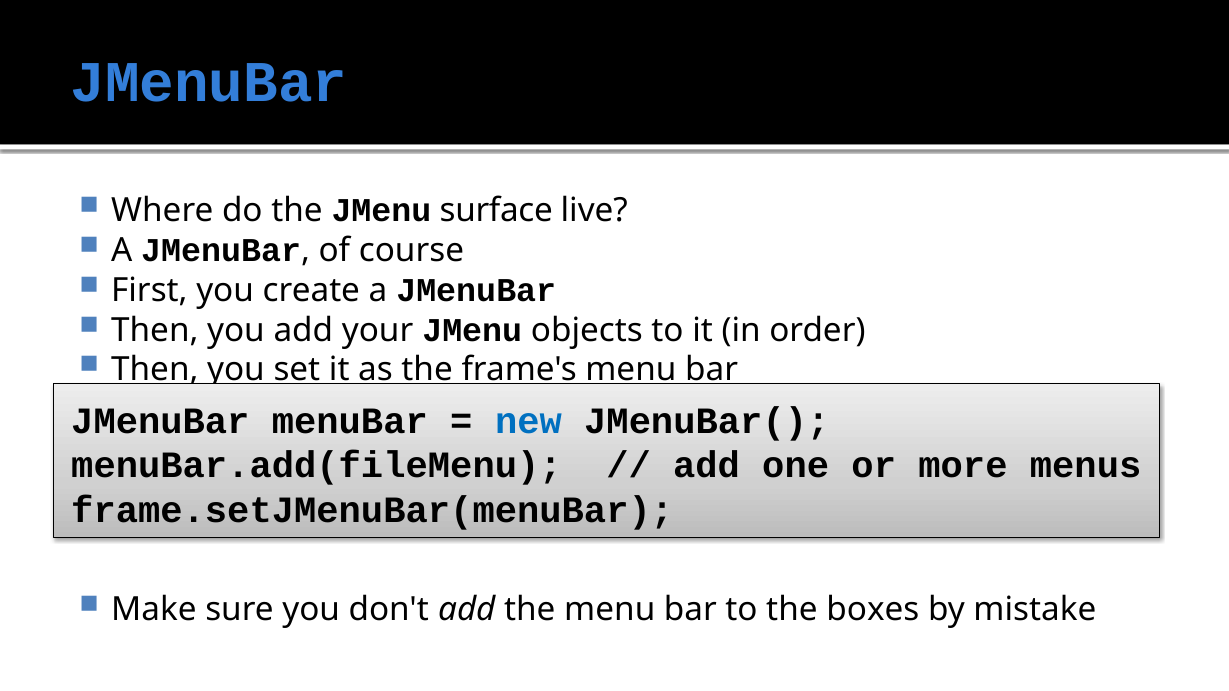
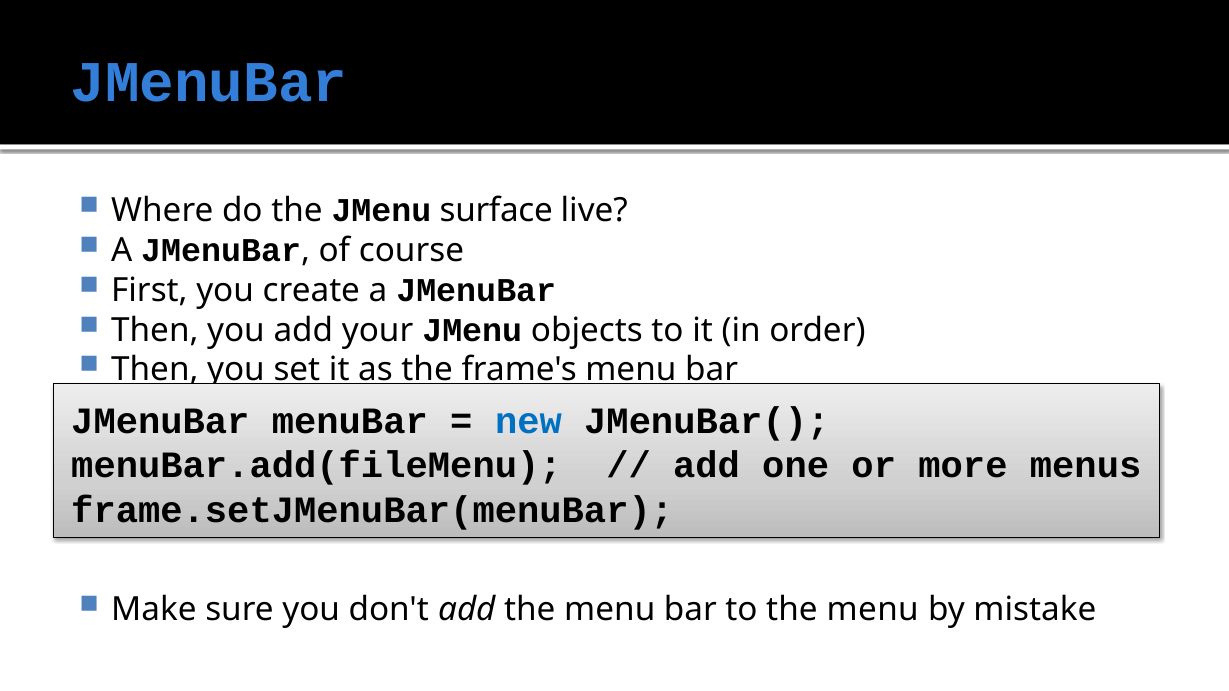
to the boxes: boxes -> menu (873, 610)
